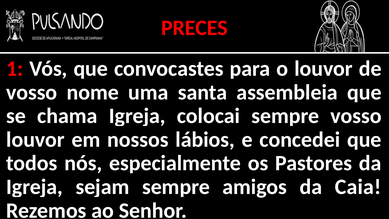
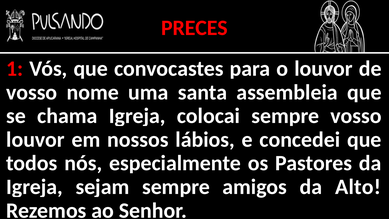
Caia: Caia -> Alto (358, 187)
